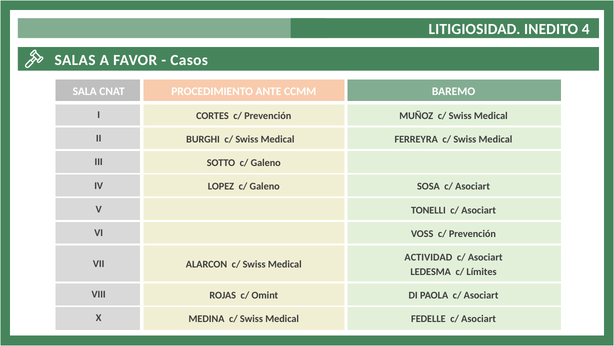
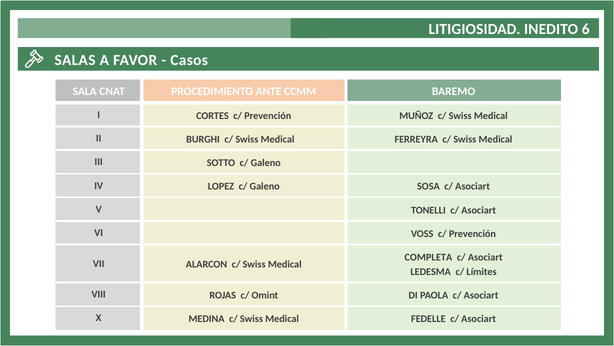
4: 4 -> 6 (586, 29)
ACTIVIDAD: ACTIVIDAD -> COMPLETA (428, 257)
